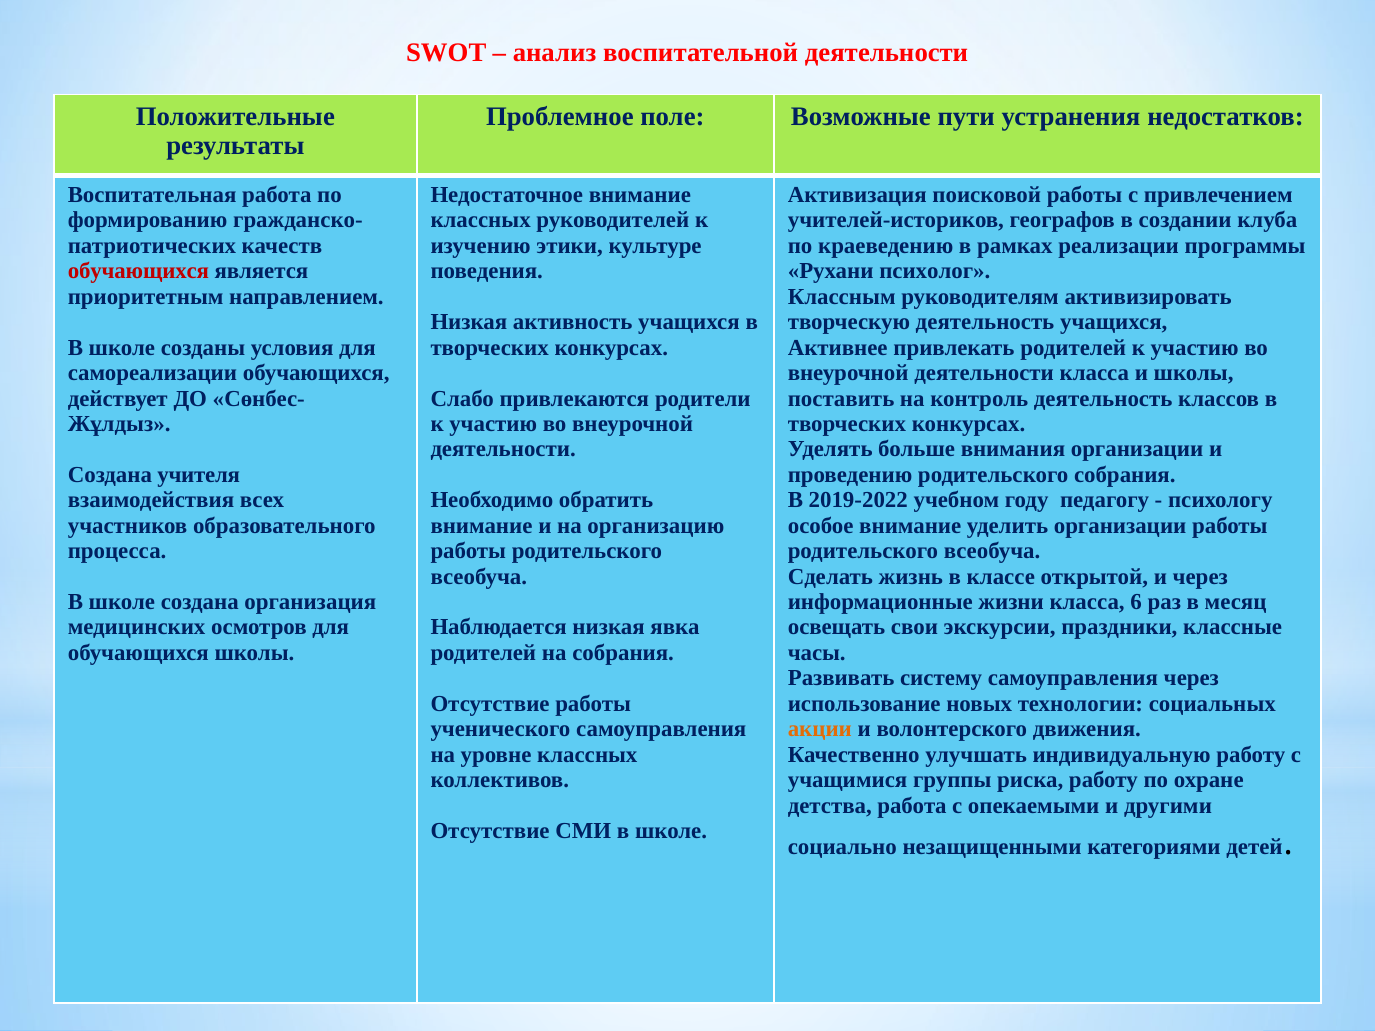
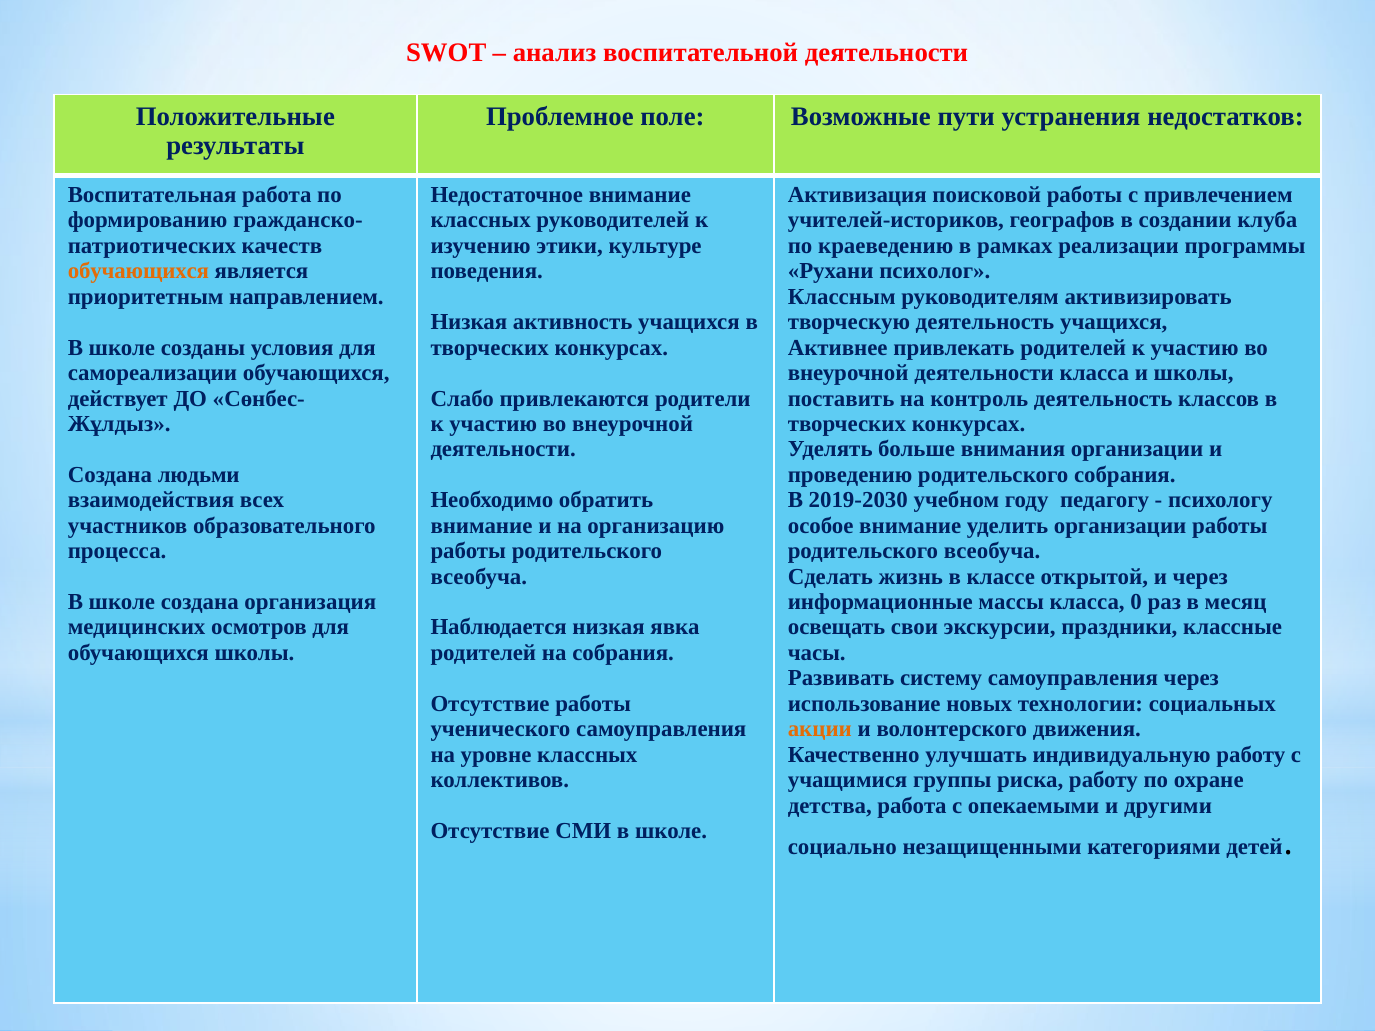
обучающихся colour: red -> orange (138, 271)
учителя: учителя -> людьми (199, 475)
2019-2022: 2019-2022 -> 2019-2030 (858, 500)
жизни: жизни -> массы (1011, 602)
6: 6 -> 0 (1136, 602)
